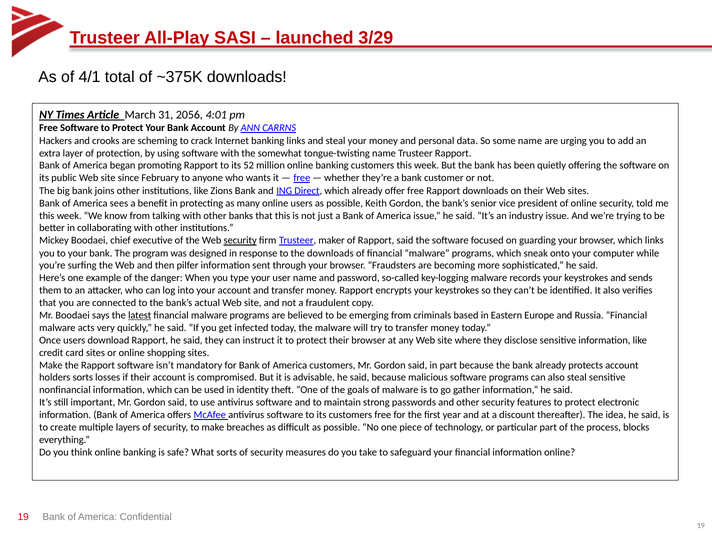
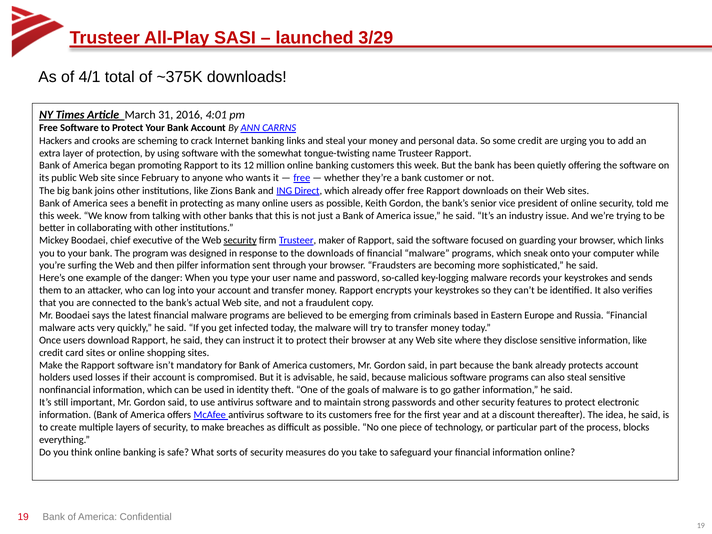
2056: 2056 -> 2016 (189, 115)
some name: name -> credit (530, 141)
52: 52 -> 12 (249, 166)
latest underline: present -> none (140, 315)
holders sorts: sorts -> used (83, 378)
